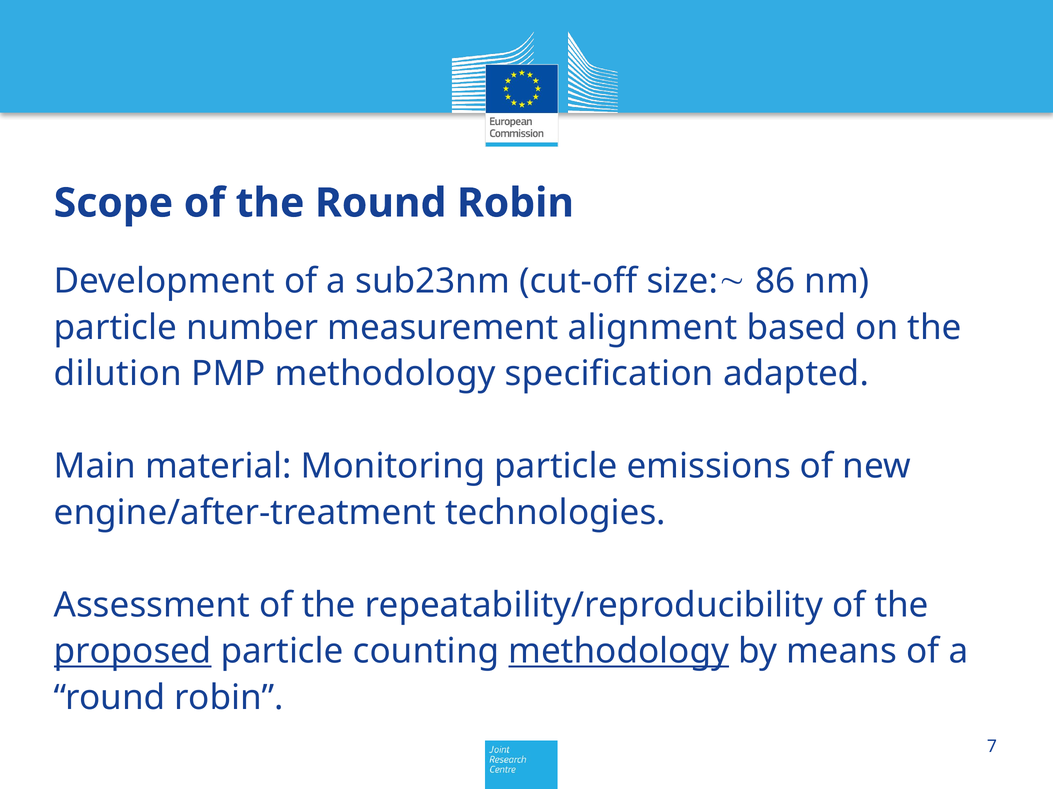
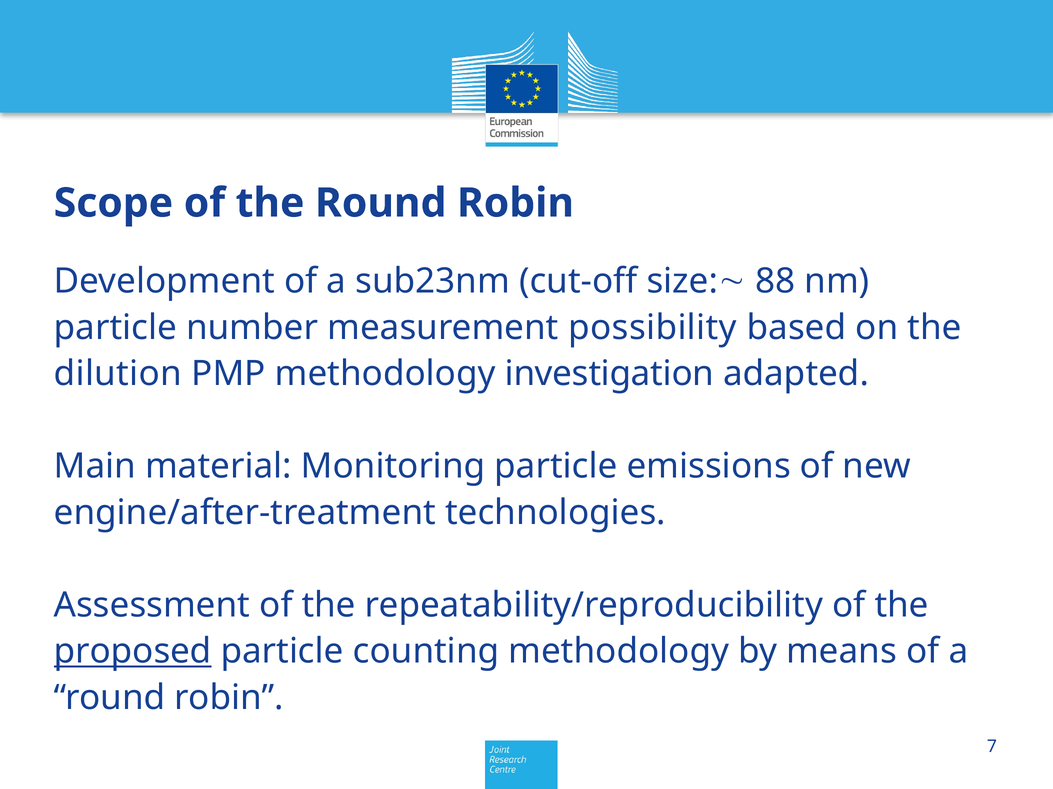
86: 86 -> 88 (775, 281)
alignment: alignment -> possibility (653, 328)
specification: specification -> investigation (609, 374)
methodology underline: present -> none (619, 652)
